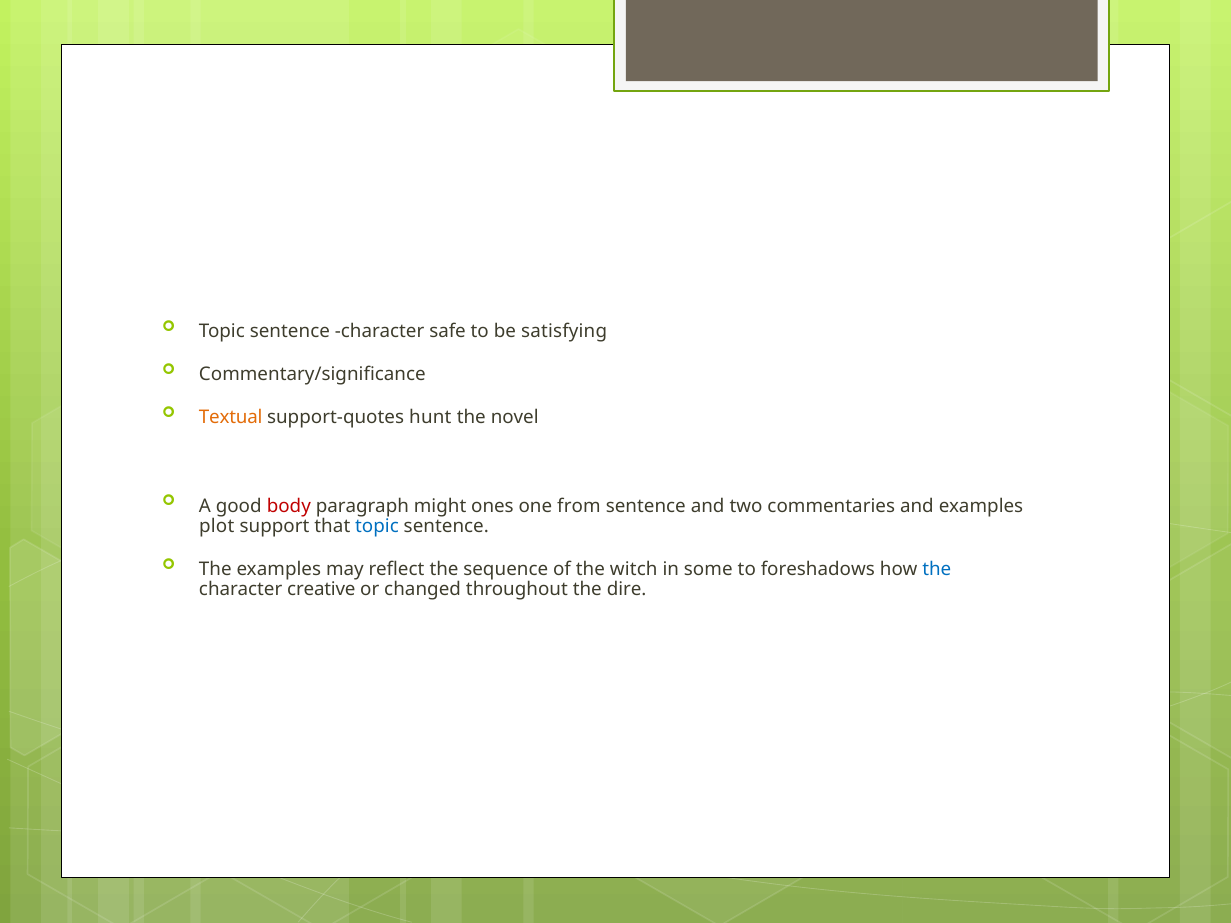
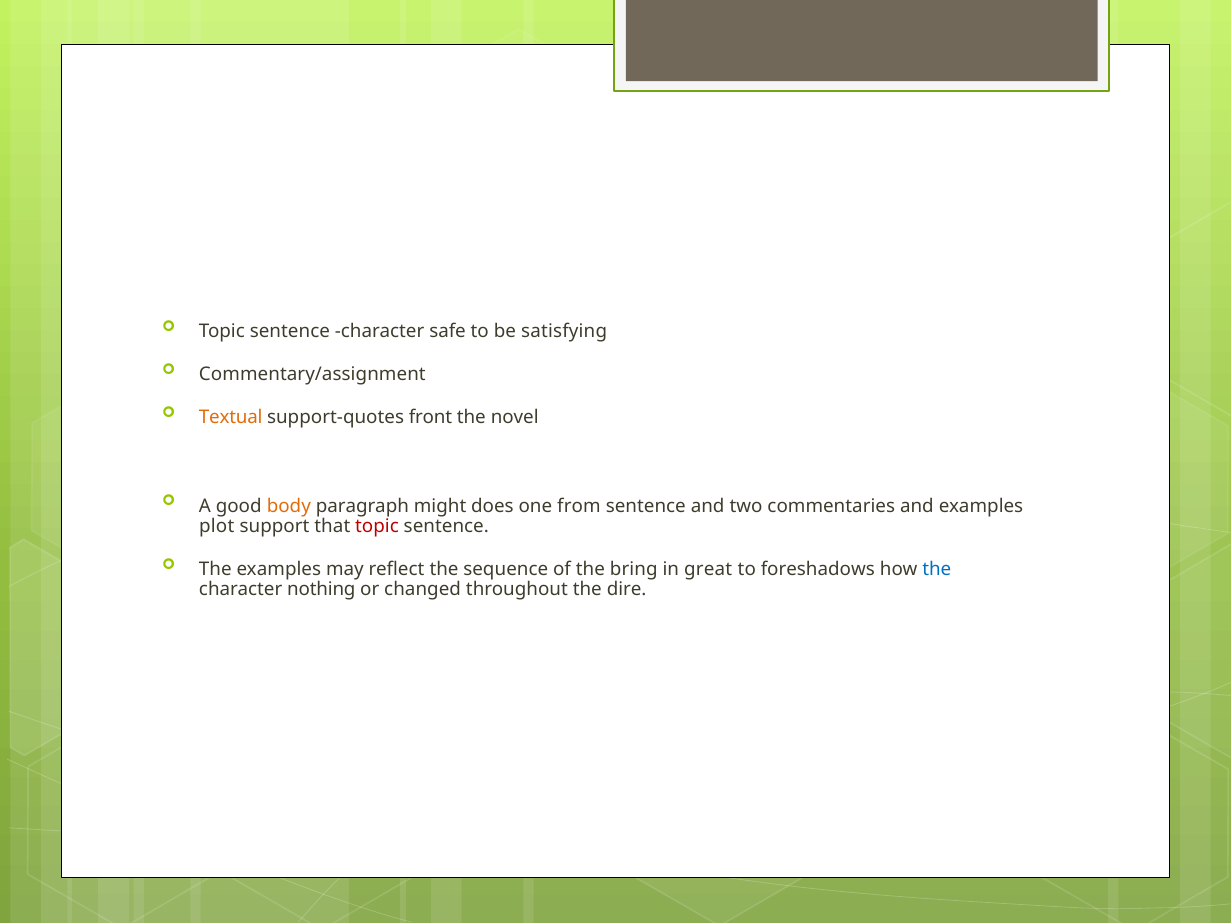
Commentary/significance: Commentary/significance -> Commentary/assignment (312, 375)
hunt: hunt -> front (431, 418)
body colour: red -> orange (289, 506)
ones: ones -> does (492, 506)
topic colour: blue -> red (377, 526)
witch: witch -> bring (634, 569)
some: some -> great (708, 569)
creative: creative -> nothing (321, 590)
